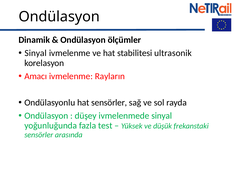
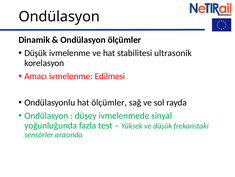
Sinyal: Sinyal -> Düşük (36, 53)
Rayların: Rayların -> Edilmesi (110, 76)
hat sensörler: sensörler -> ölçümler (109, 102)
